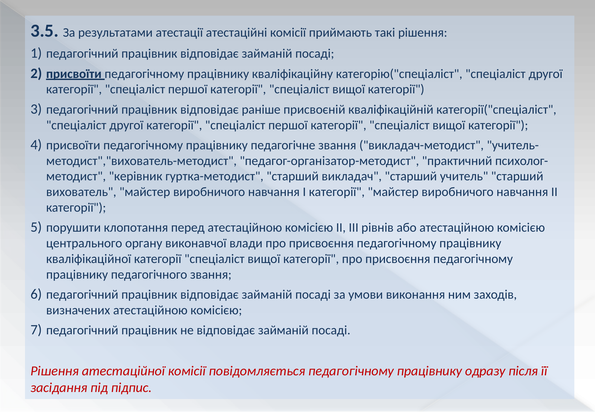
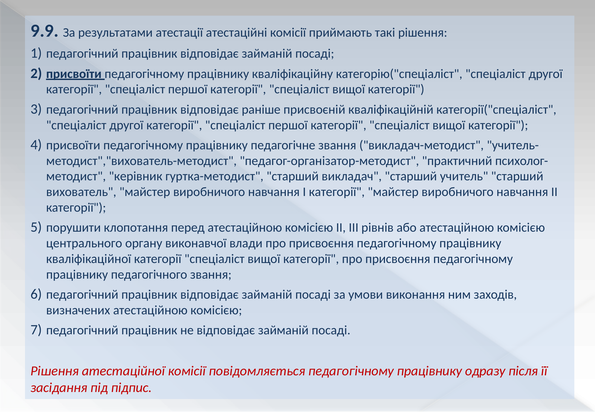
3.5: 3.5 -> 9.9 (45, 31)
